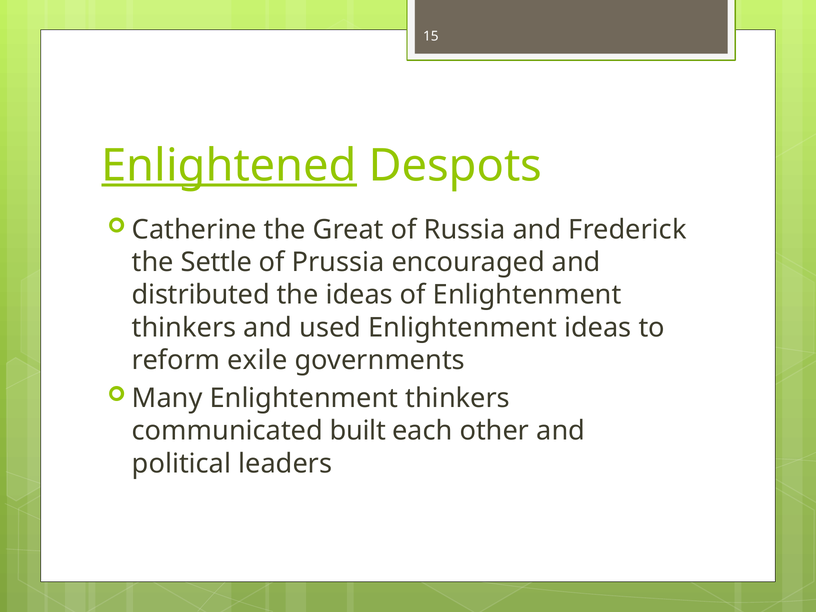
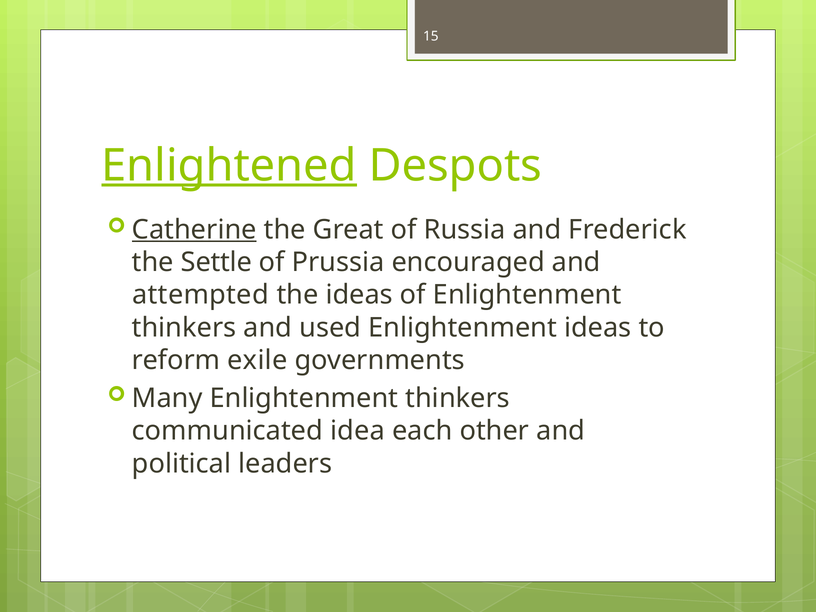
Catherine underline: none -> present (194, 230)
distributed: distributed -> attempted (201, 295)
built: built -> idea (358, 431)
